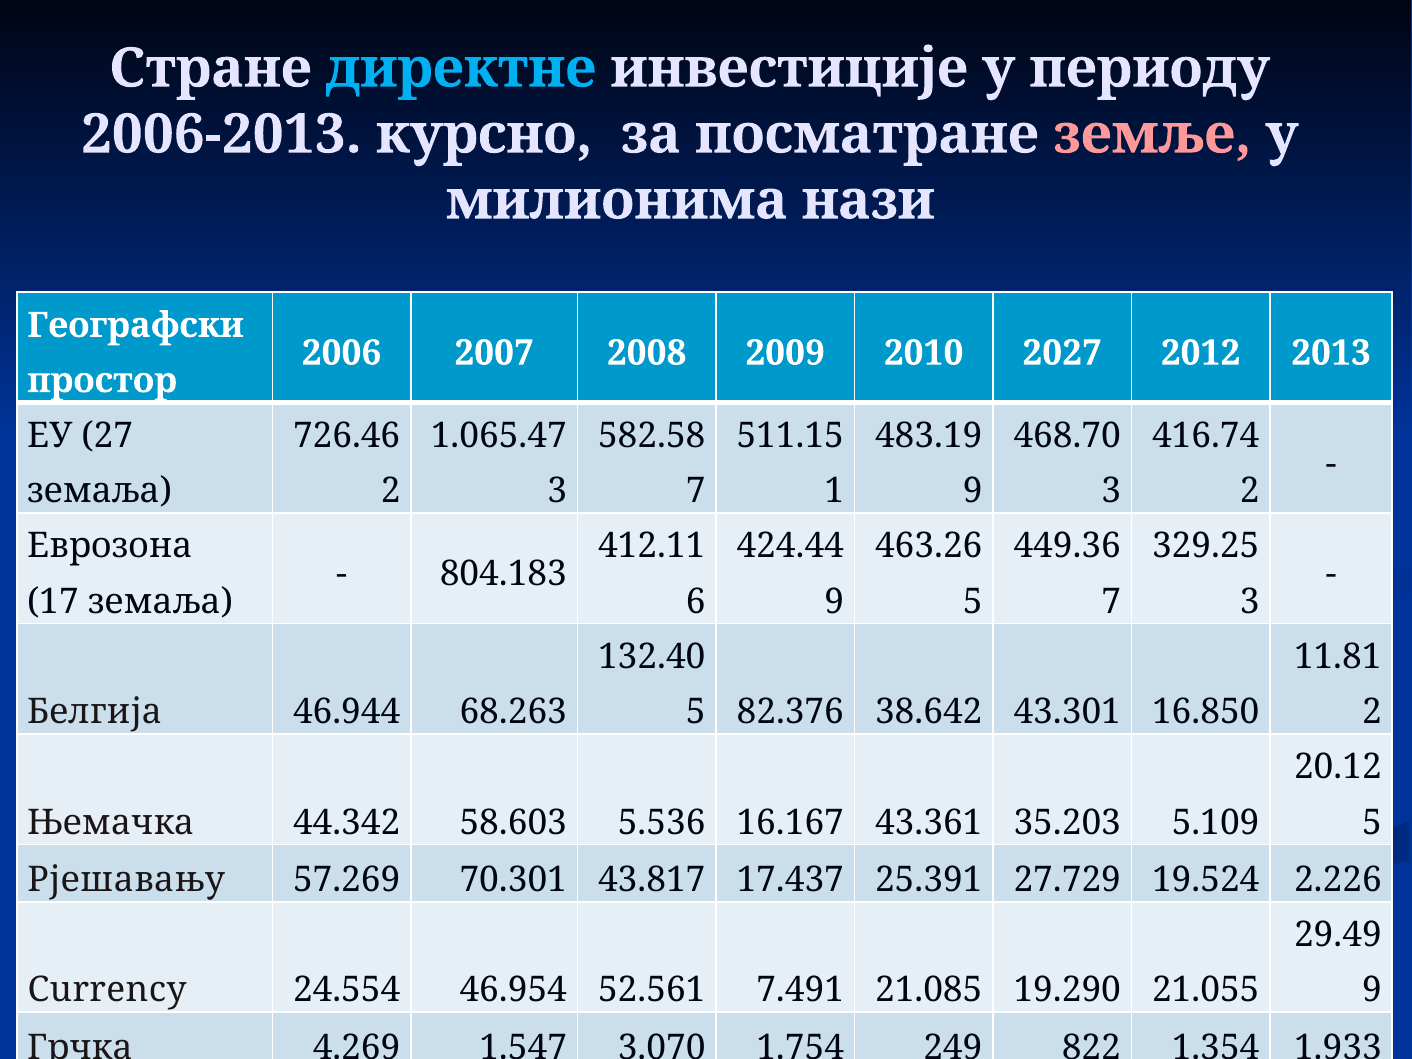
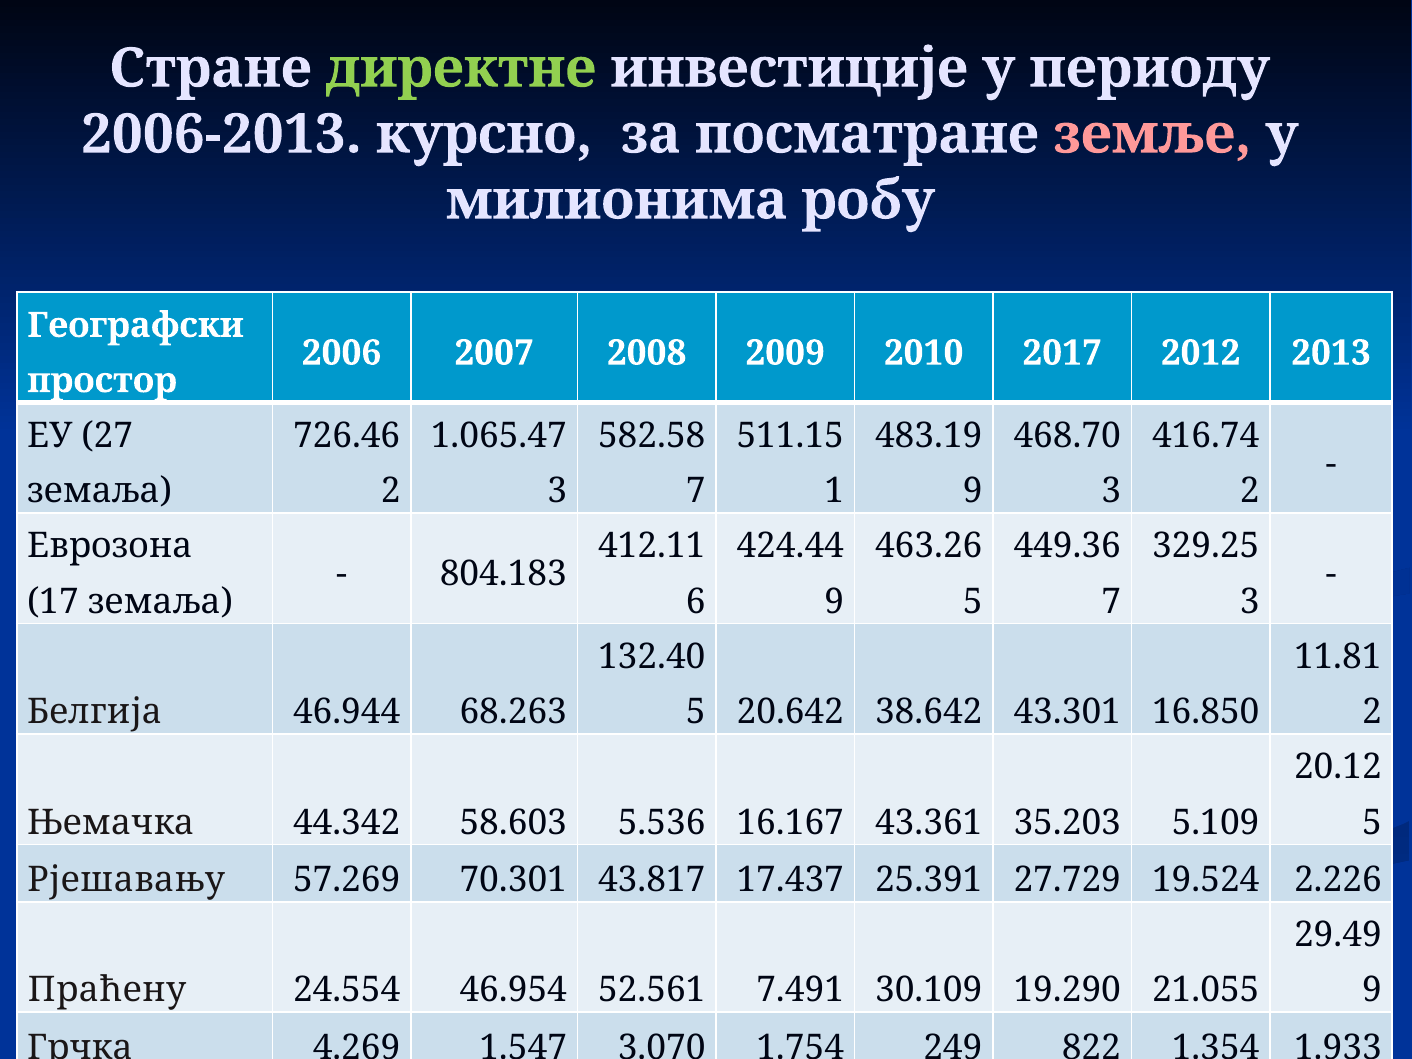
директне colour: light blue -> light green (461, 69)
нази: нази -> робу (868, 200)
2027: 2027 -> 2017 (1062, 353)
82.376: 82.376 -> 20.642 (790, 712)
Currency: Currency -> Праћену (107, 990)
21.085: 21.085 -> 30.109 (929, 990)
